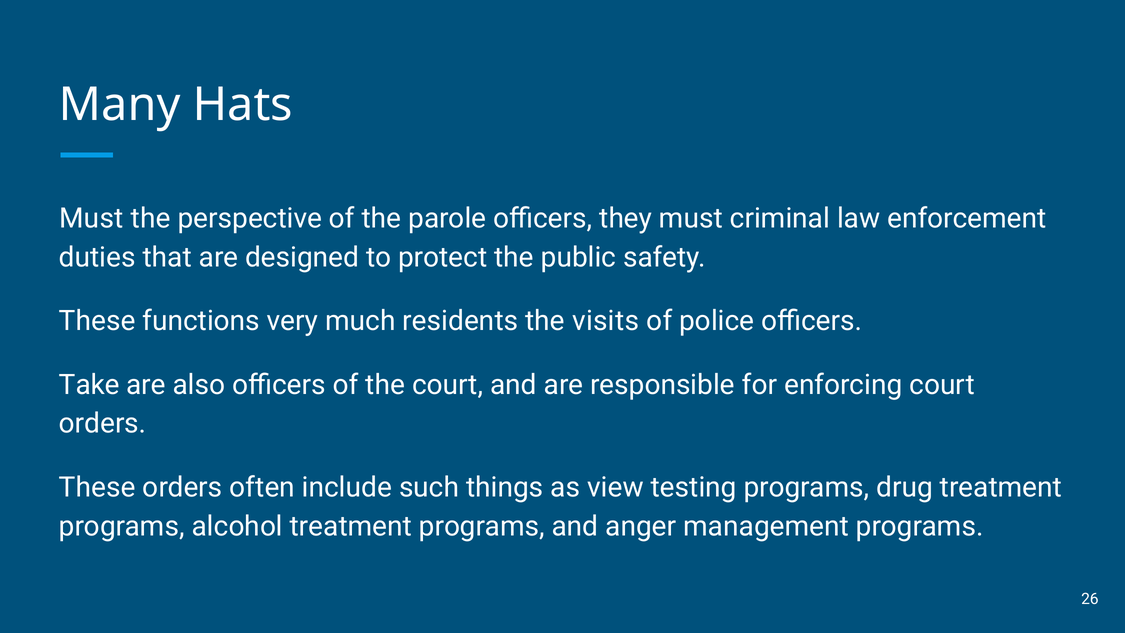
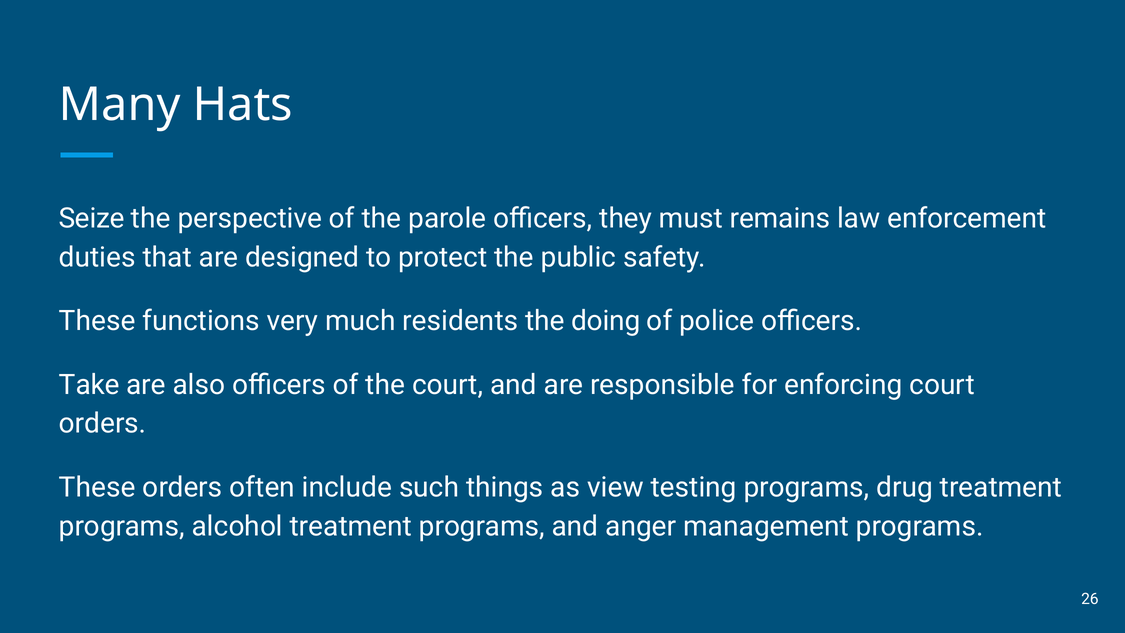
Must: Must -> Seize (92, 218)
criminal: criminal -> remains (780, 218)
visits: visits -> doing (606, 321)
